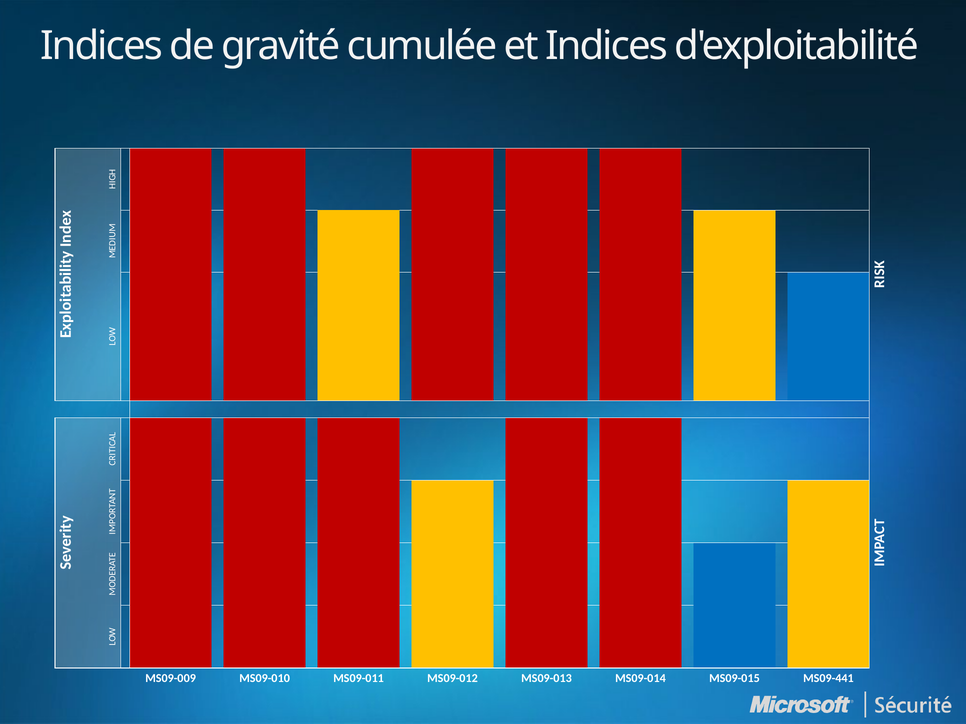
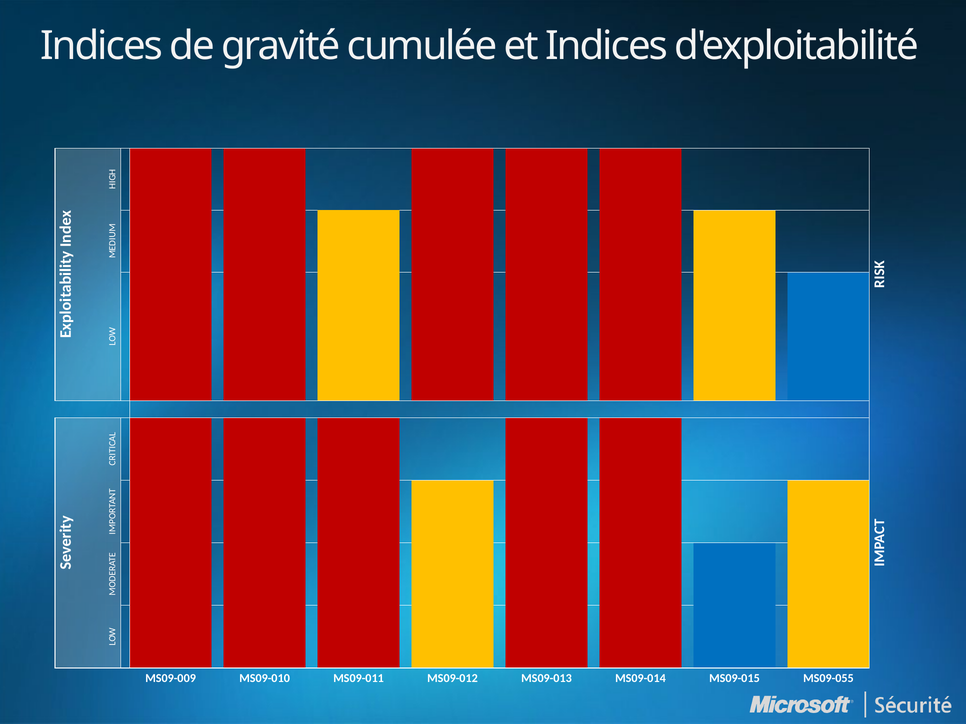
MS09-441: MS09-441 -> MS09-055 (828, 679)
